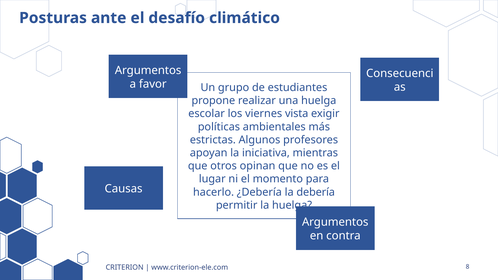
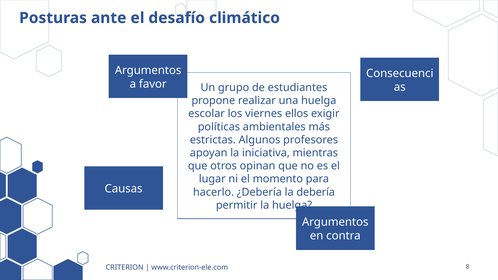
vista: vista -> ellos (297, 114)
